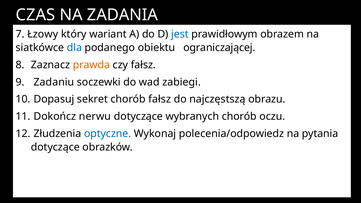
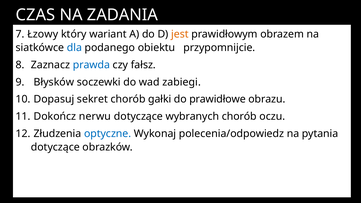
jest colour: blue -> orange (180, 34)
ograniczającej: ograniczającej -> przypomnijcie (219, 48)
prawda colour: orange -> blue (91, 65)
Zadaniu: Zadaniu -> Błysków (54, 82)
chorób fałsz: fałsz -> gałki (160, 99)
najczęstszą: najczęstszą -> prawidłowe (218, 99)
